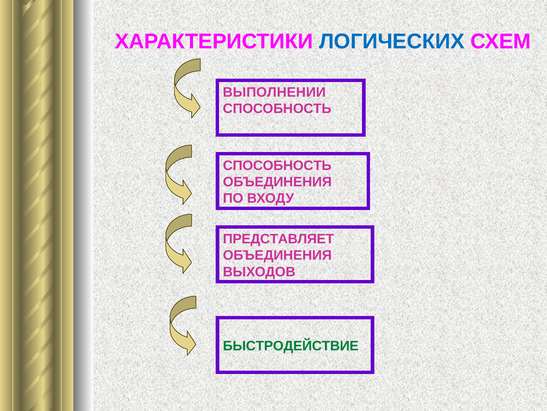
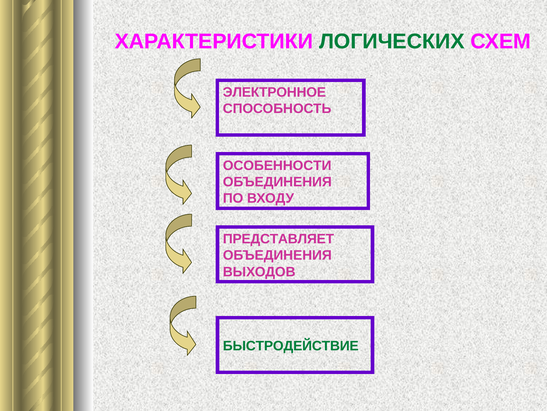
ЛОГИЧЕСКИХ colour: blue -> green (392, 41)
ВЫПОЛНЕНИИ: ВЫПОЛНЕНИИ -> ЭЛЕКТРОННОЕ (274, 92)
СПОСОБНОСТЬ: СПОСОБНОСТЬ -> ОСОБЕННОСТИ (277, 165)
